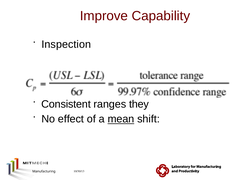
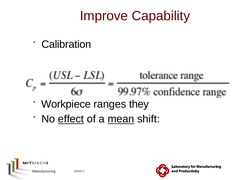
Inspection: Inspection -> Calibration (66, 44)
Consistent: Consistent -> Workpiece (66, 104)
effect underline: none -> present (71, 119)
